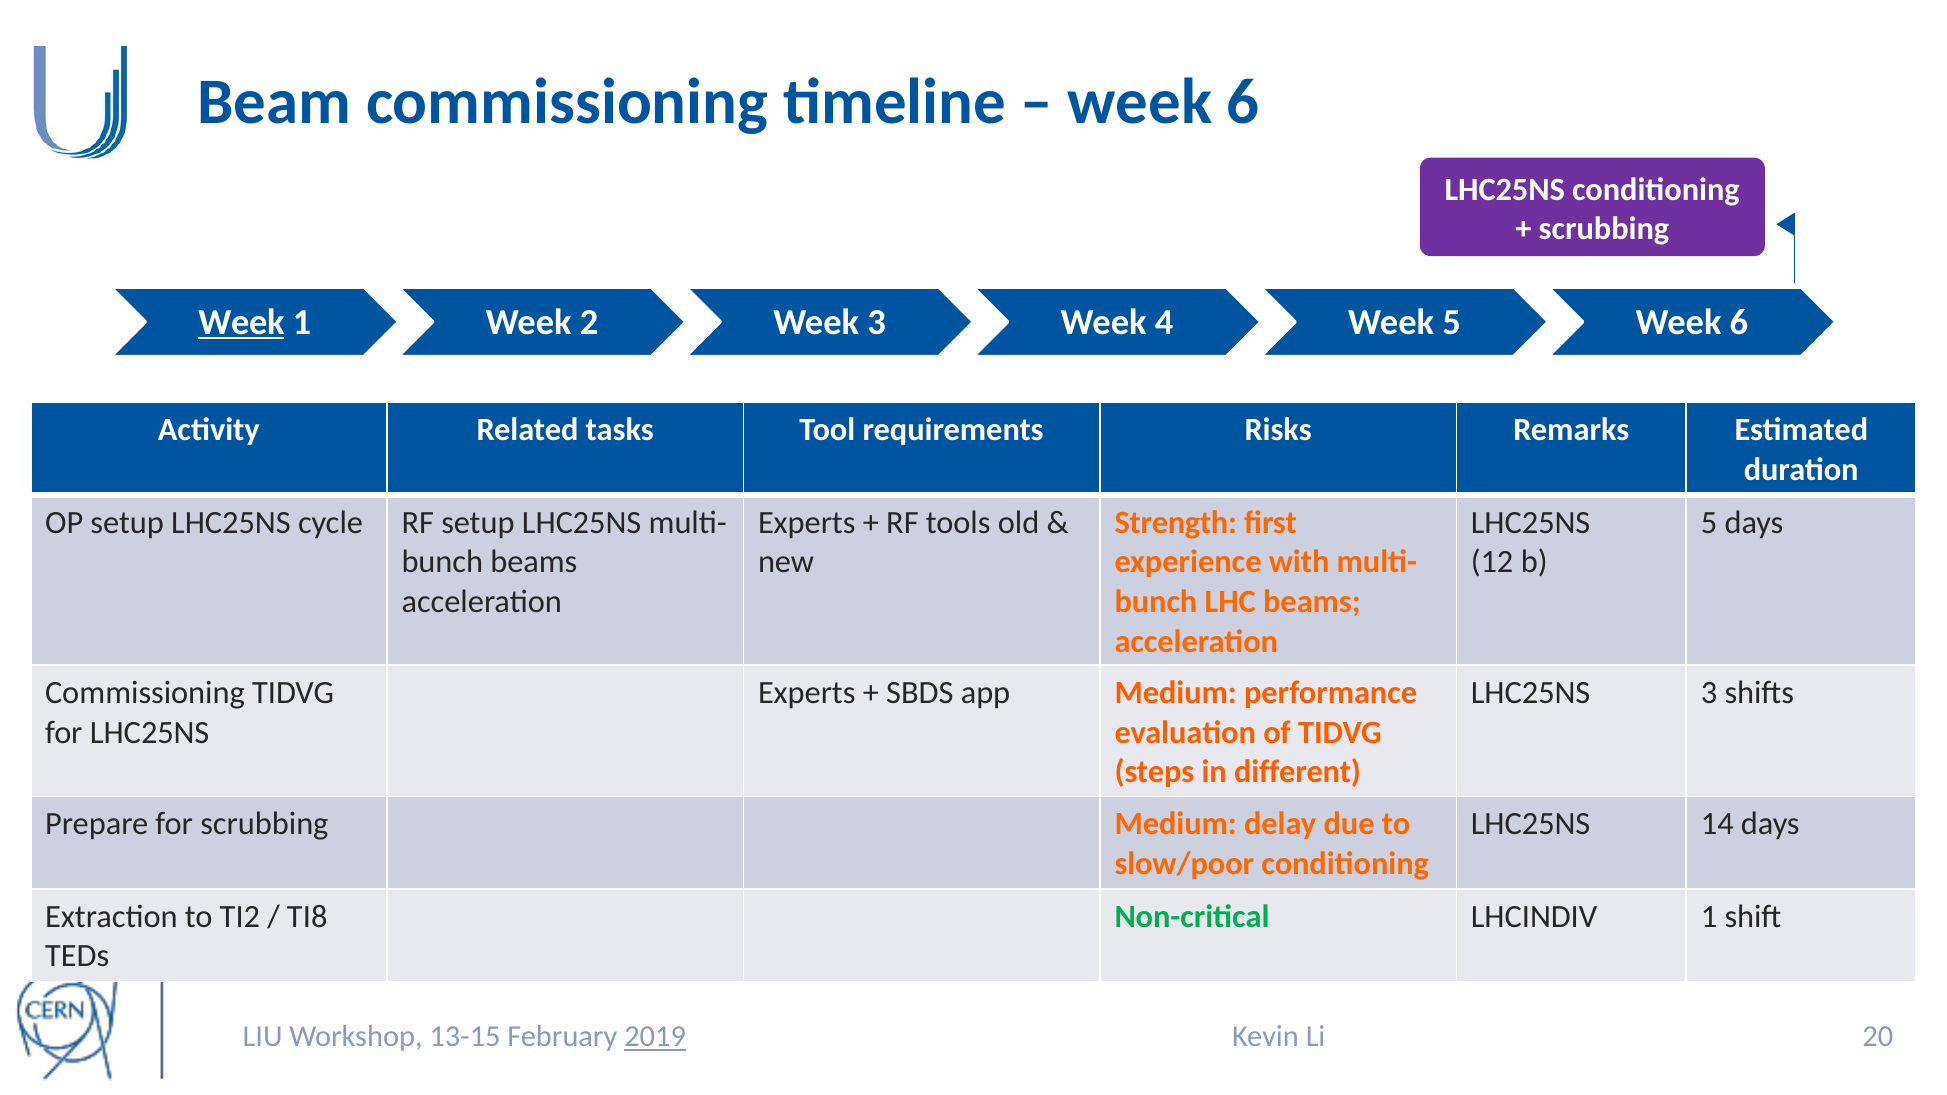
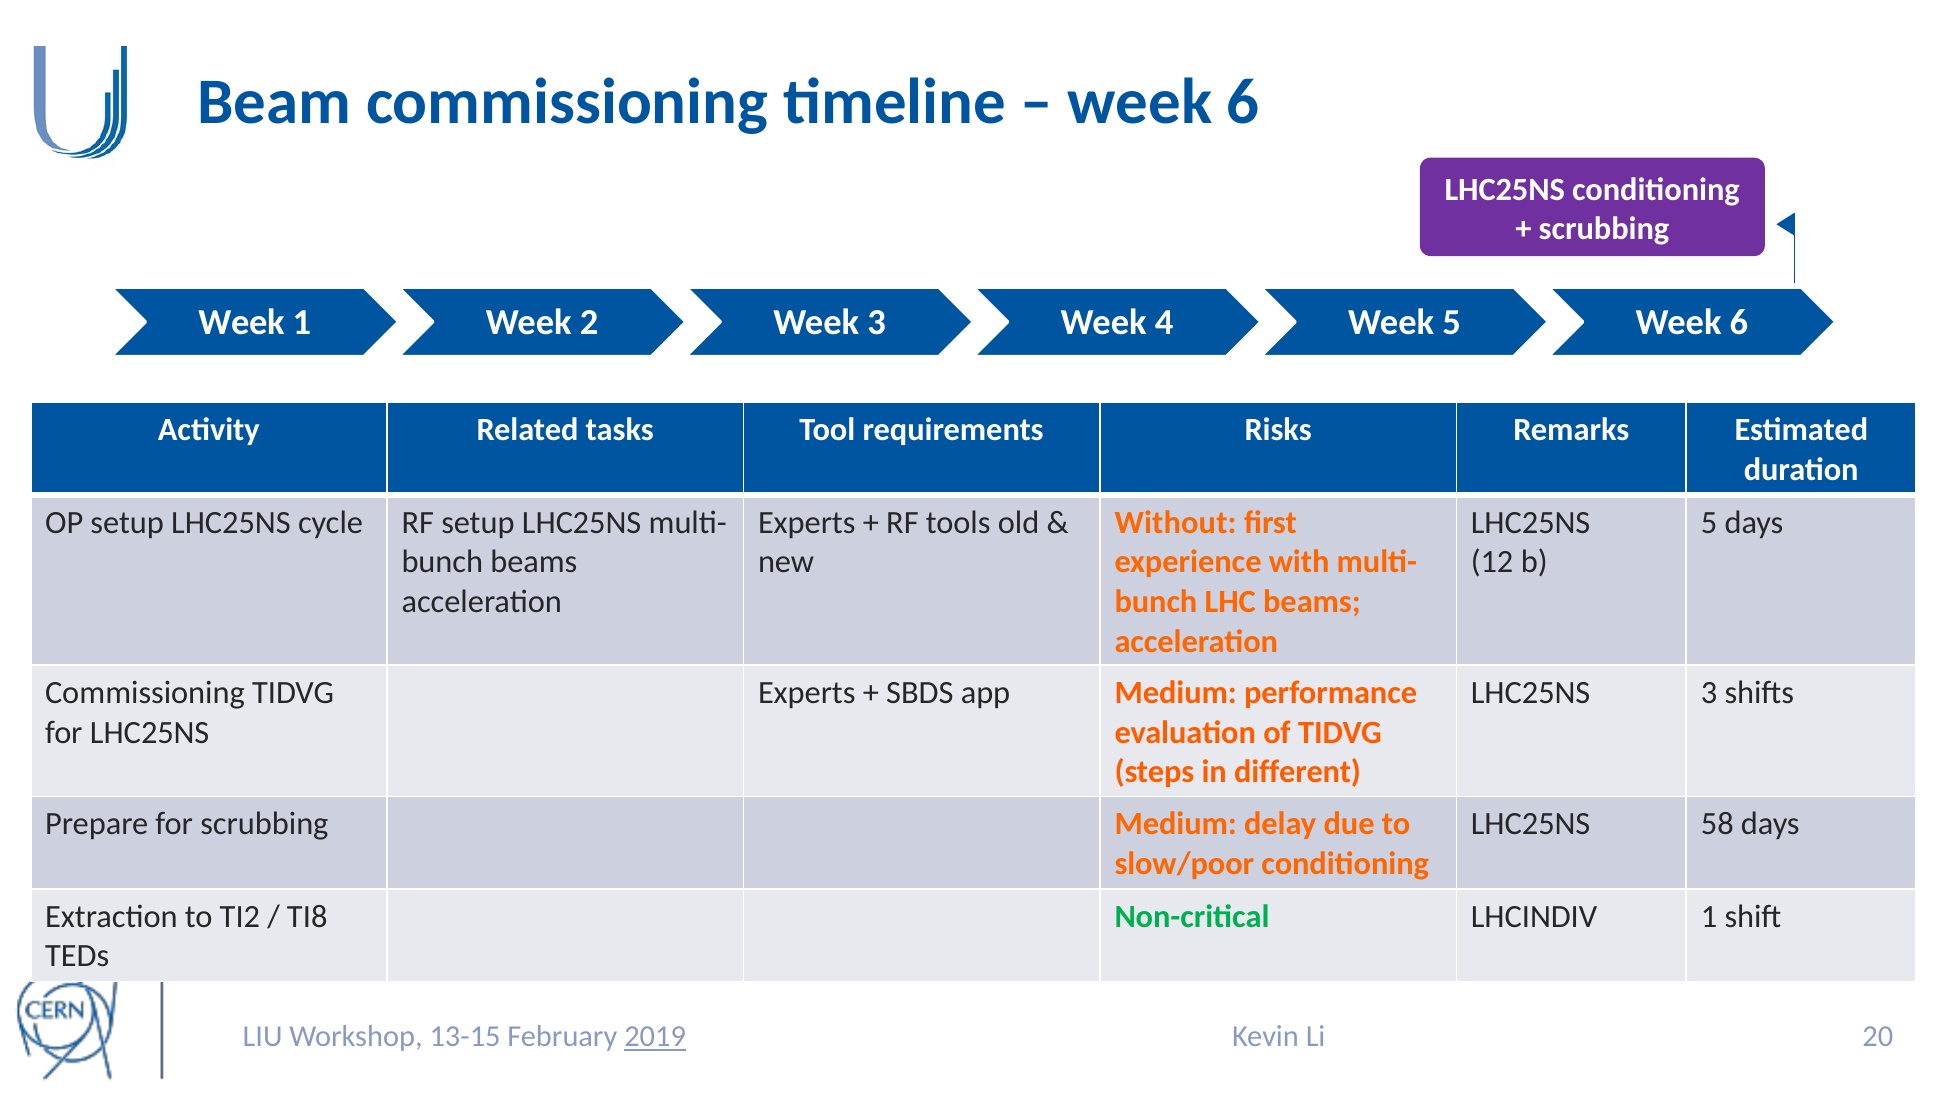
Week underline: present -> none (242, 322)
Strength: Strength -> Without (1176, 522)
14: 14 -> 58 (1717, 824)
